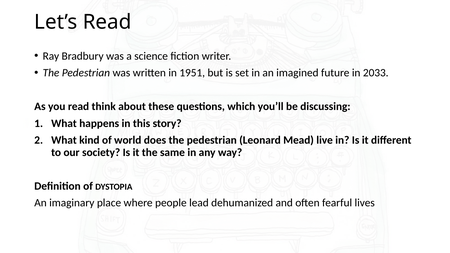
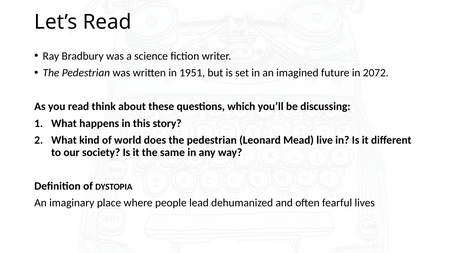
2033: 2033 -> 2072 (376, 73)
